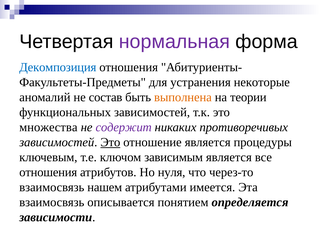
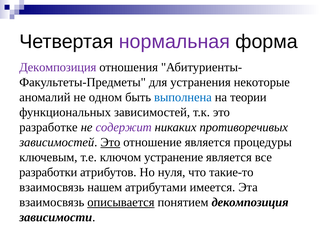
Декомпозиция colour: blue -> purple (58, 67)
состав: состав -> одном (105, 97)
выполнена colour: orange -> blue (183, 97)
множества: множества -> разработке (48, 127)
зависимым: зависимым -> устранение (174, 157)
отношения: отношения -> разработки (48, 172)
через-то: через-то -> такие-то (231, 172)
описывается underline: none -> present (121, 202)
понятием определяется: определяется -> декомпозиция (250, 202)
